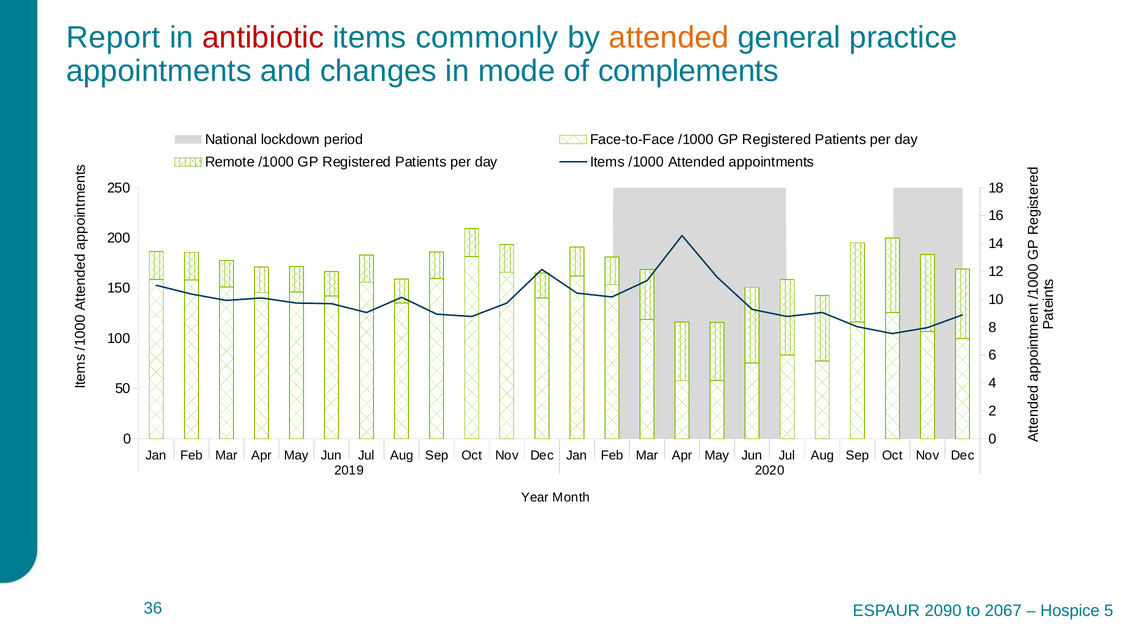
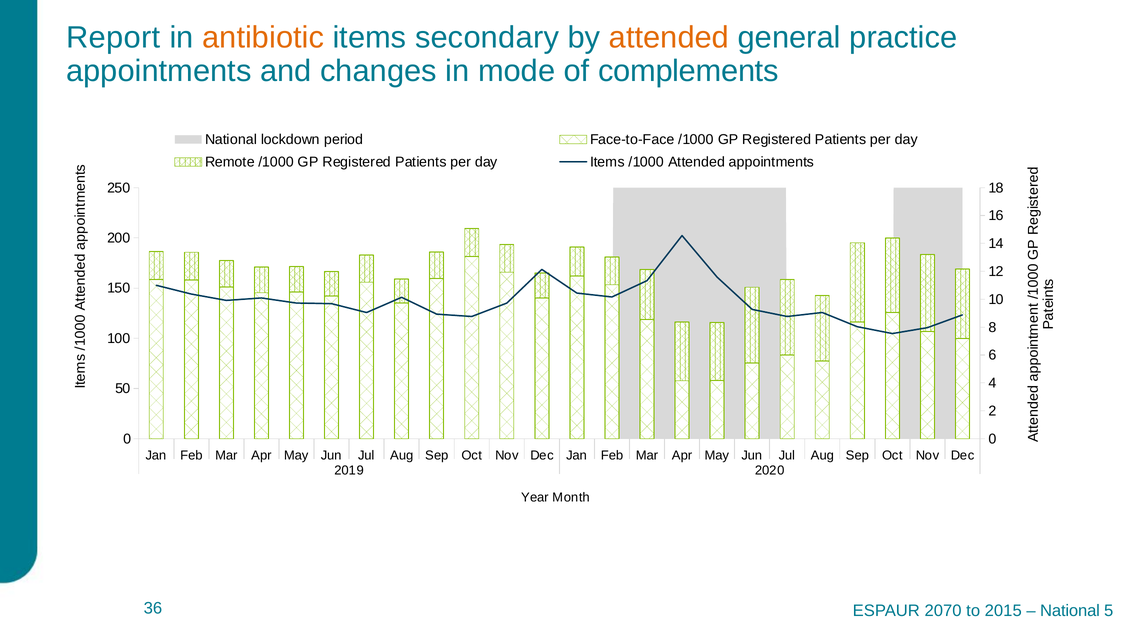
antibiotic colour: red -> orange (263, 38)
commonly: commonly -> secondary (487, 38)
2090: 2090 -> 2070 (943, 611)
2067: 2067 -> 2015 (1003, 611)
Hospice: Hospice -> National (1070, 611)
